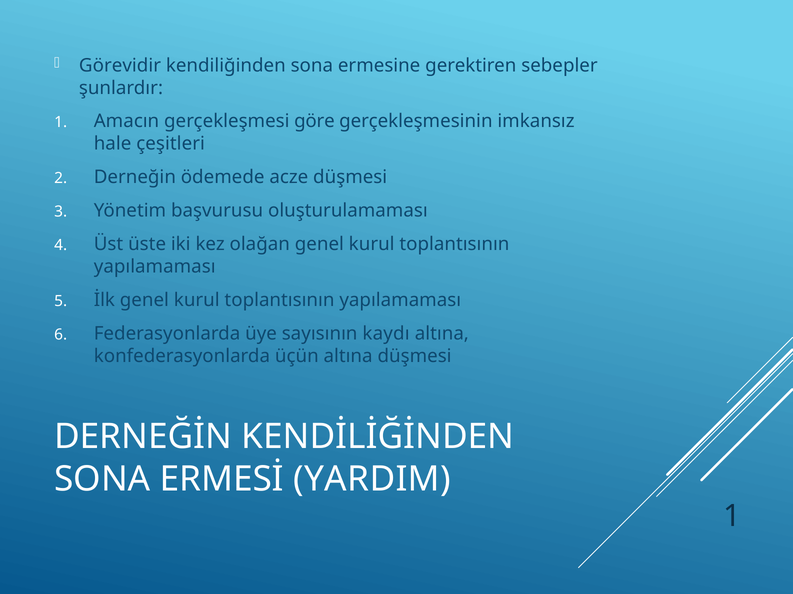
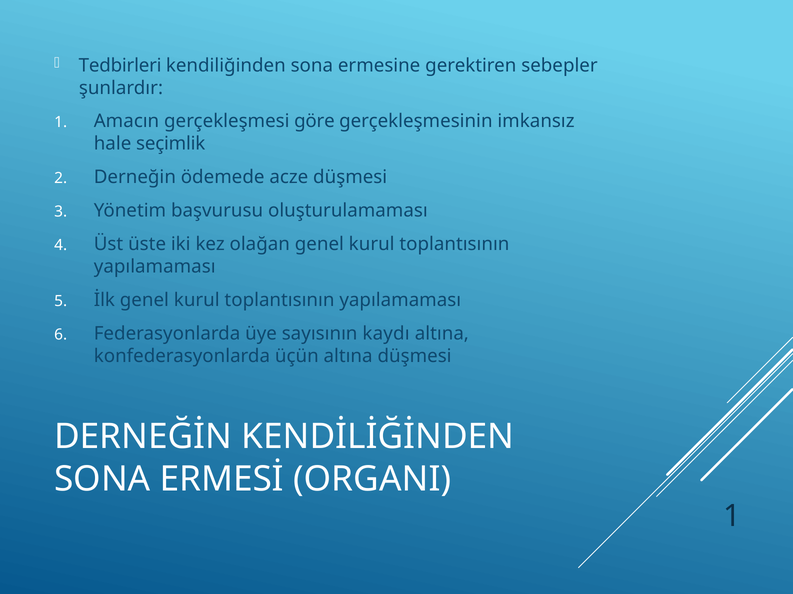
Görevidir: Görevidir -> Tedbirleri (120, 65)
çeşitleri: çeşitleri -> seçimlik (171, 144)
YARDIM: YARDIM -> ORGANI (372, 480)
